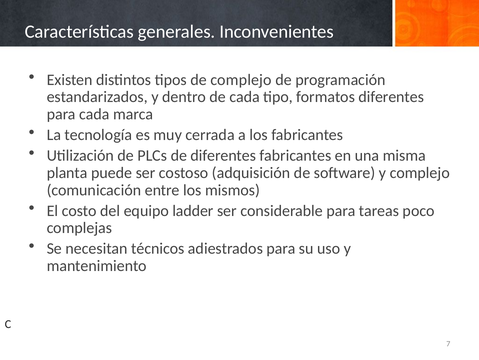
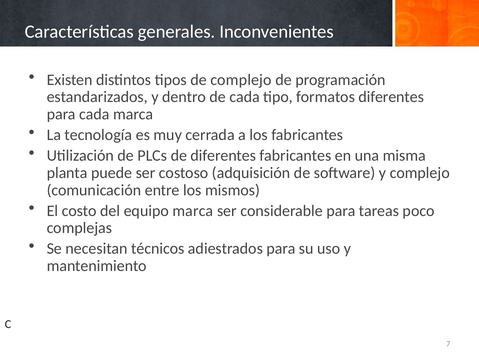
equipo ladder: ladder -> marca (193, 210)
